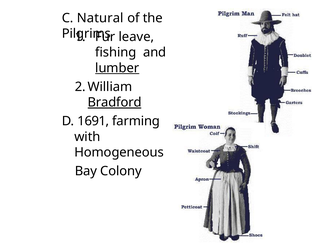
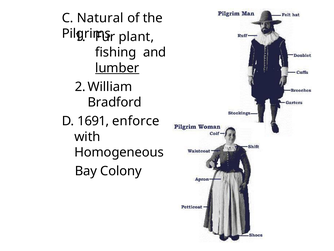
leave: leave -> plant (136, 37)
Bradford underline: present -> none (115, 102)
farming: farming -> enforce (136, 121)
